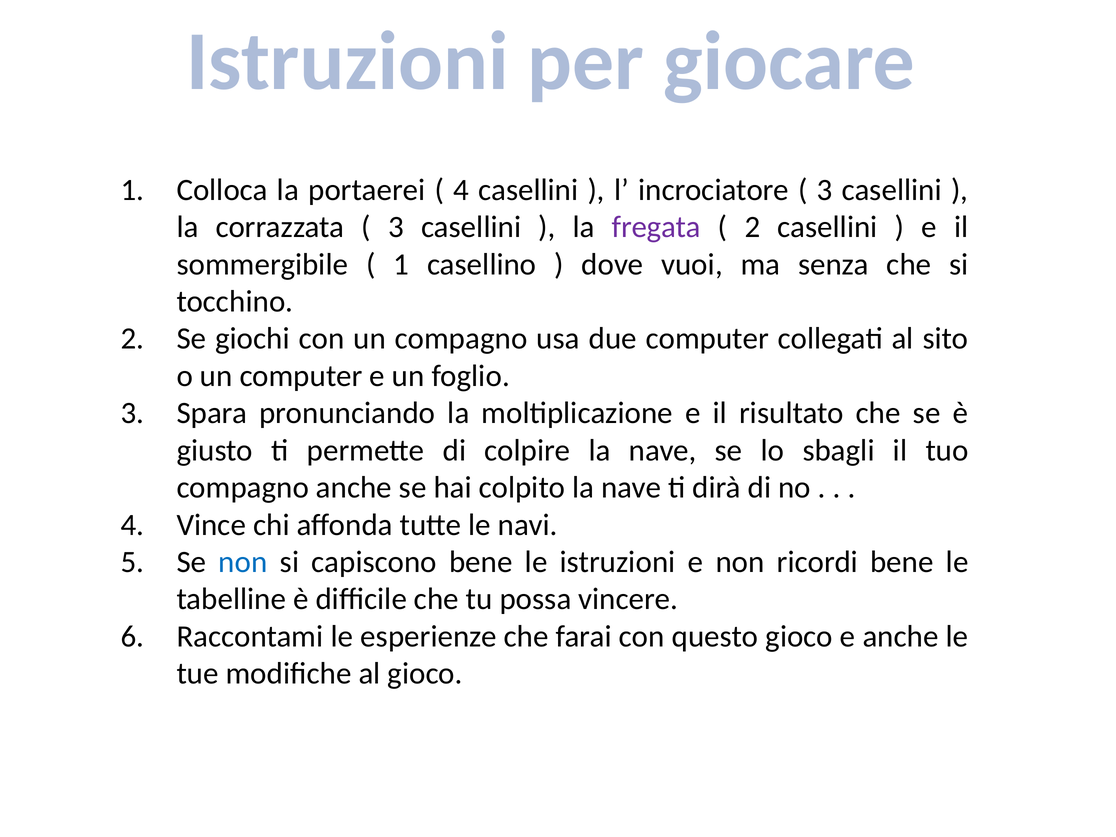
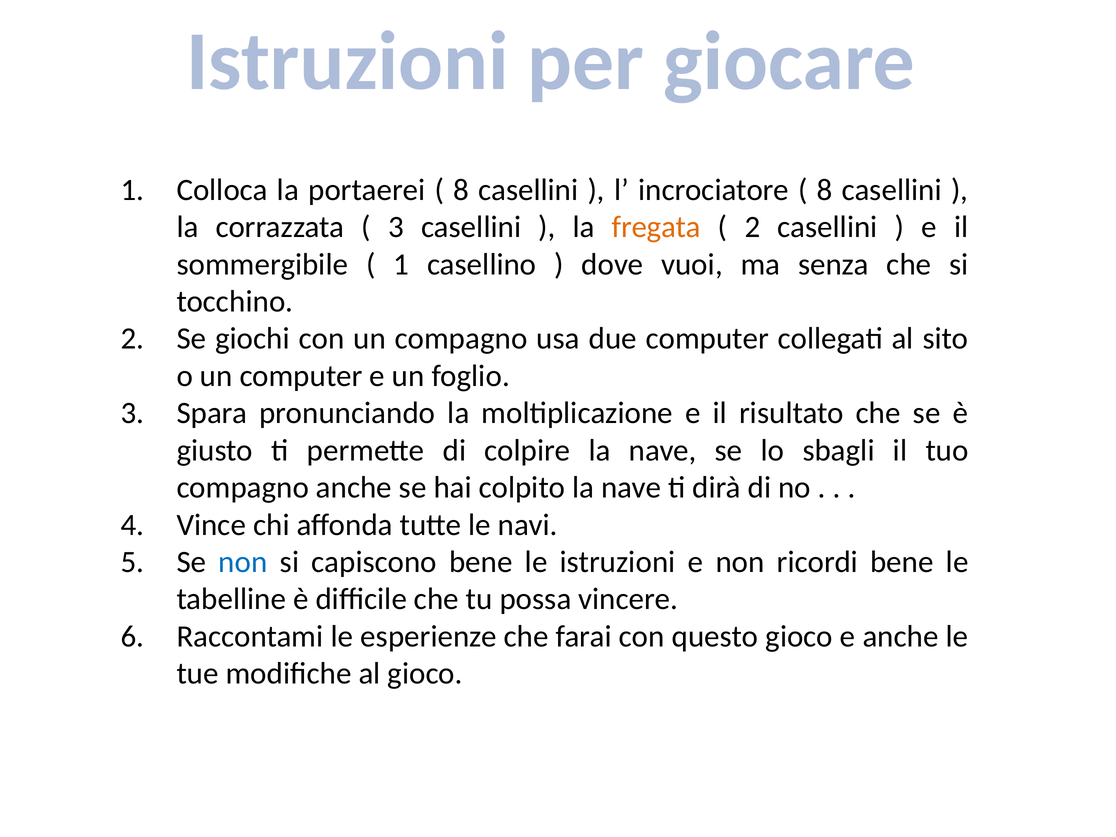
4: 4 -> 8 (461, 190)
3: 3 -> 8 (825, 190)
fregata colour: purple -> orange (656, 227)
